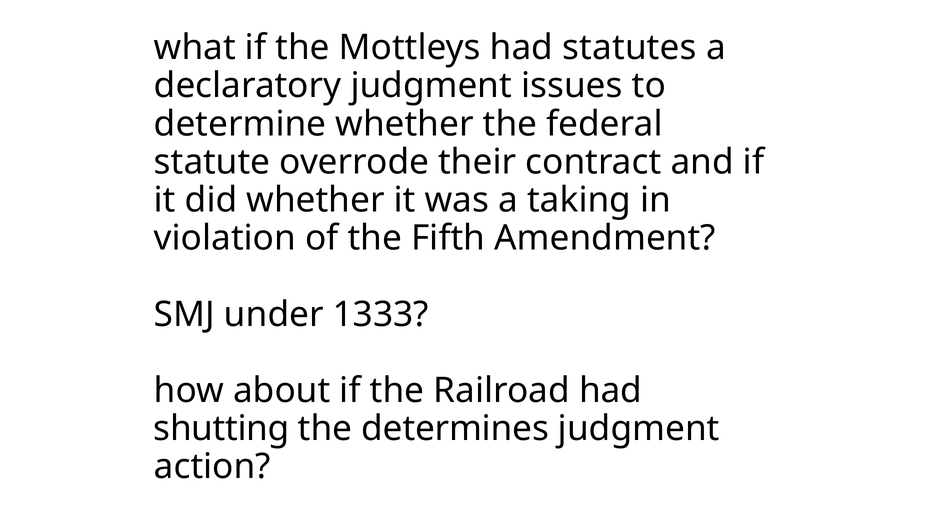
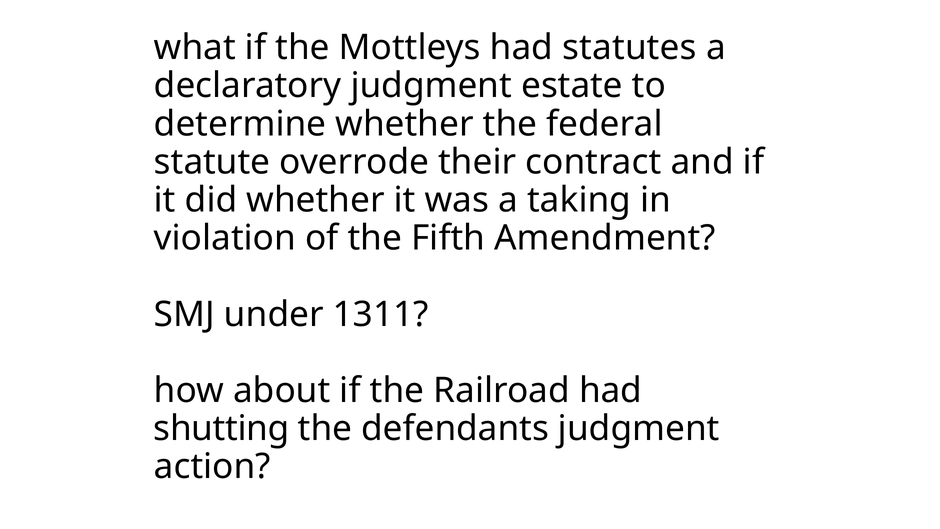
issues: issues -> estate (572, 86)
1333: 1333 -> 1311 (381, 314)
determines: determines -> defendants (455, 428)
